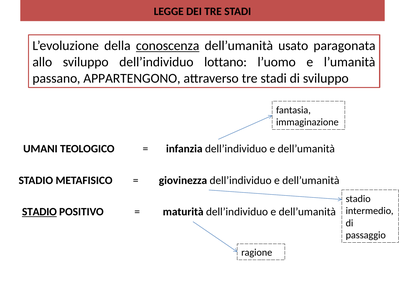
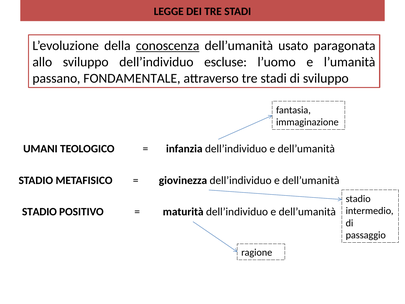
lottano: lottano -> escluse (226, 62)
APPARTENGONO: APPARTENGONO -> FONDAMENTALE (132, 78)
STADIO underline: present -> none (39, 212)
